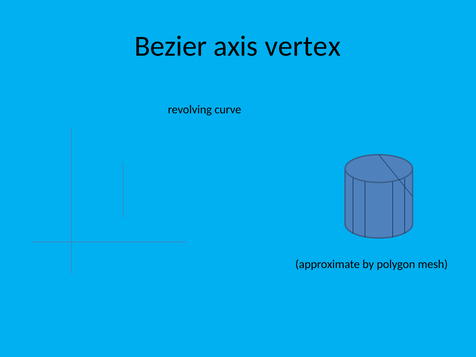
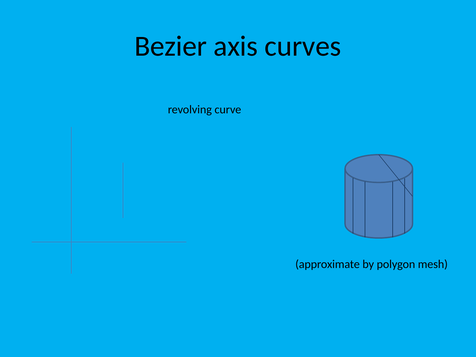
vertex: vertex -> curves (303, 46)
